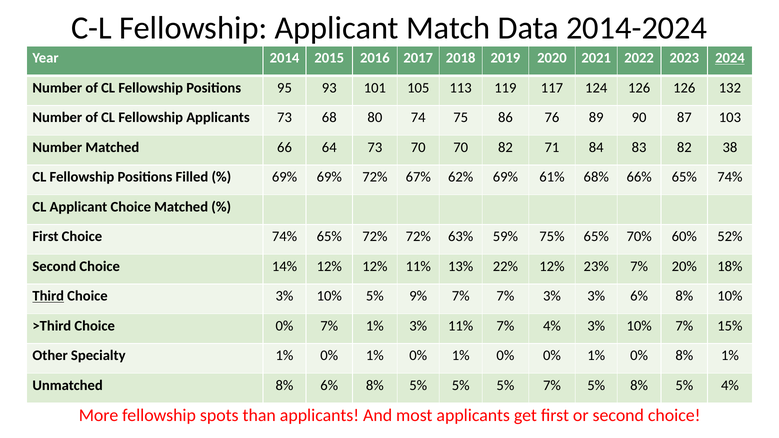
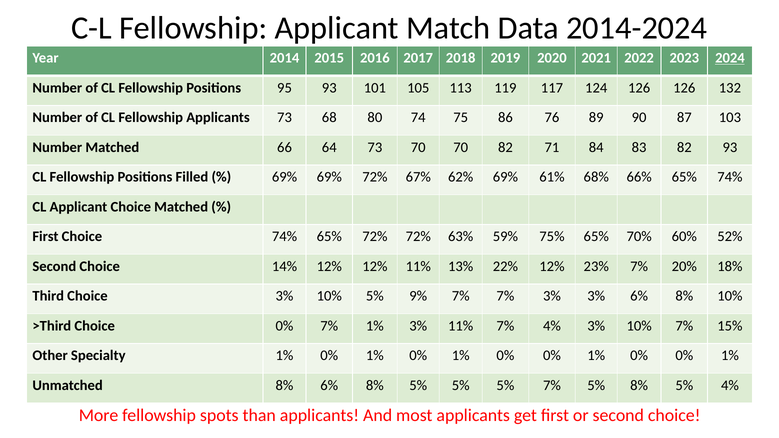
82 38: 38 -> 93 (730, 147)
Third underline: present -> none (48, 296)
8%: 8% -> 0% (684, 356)
